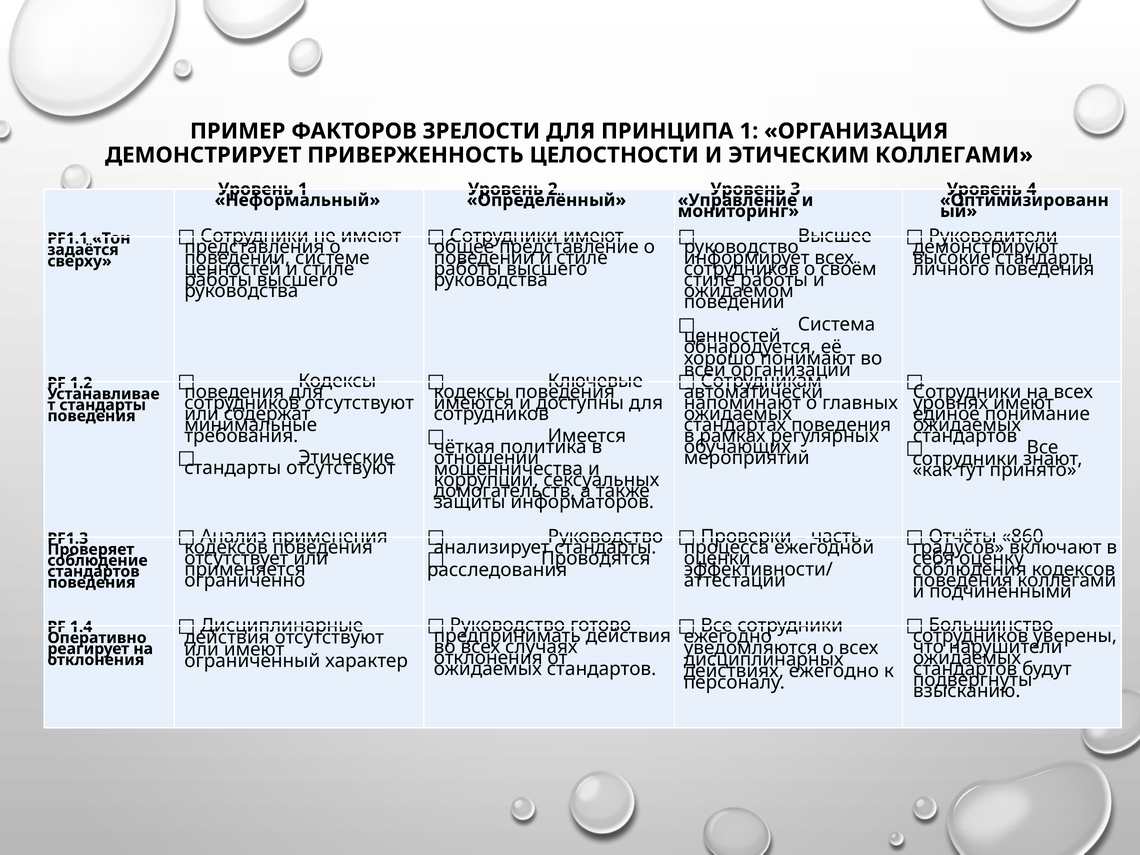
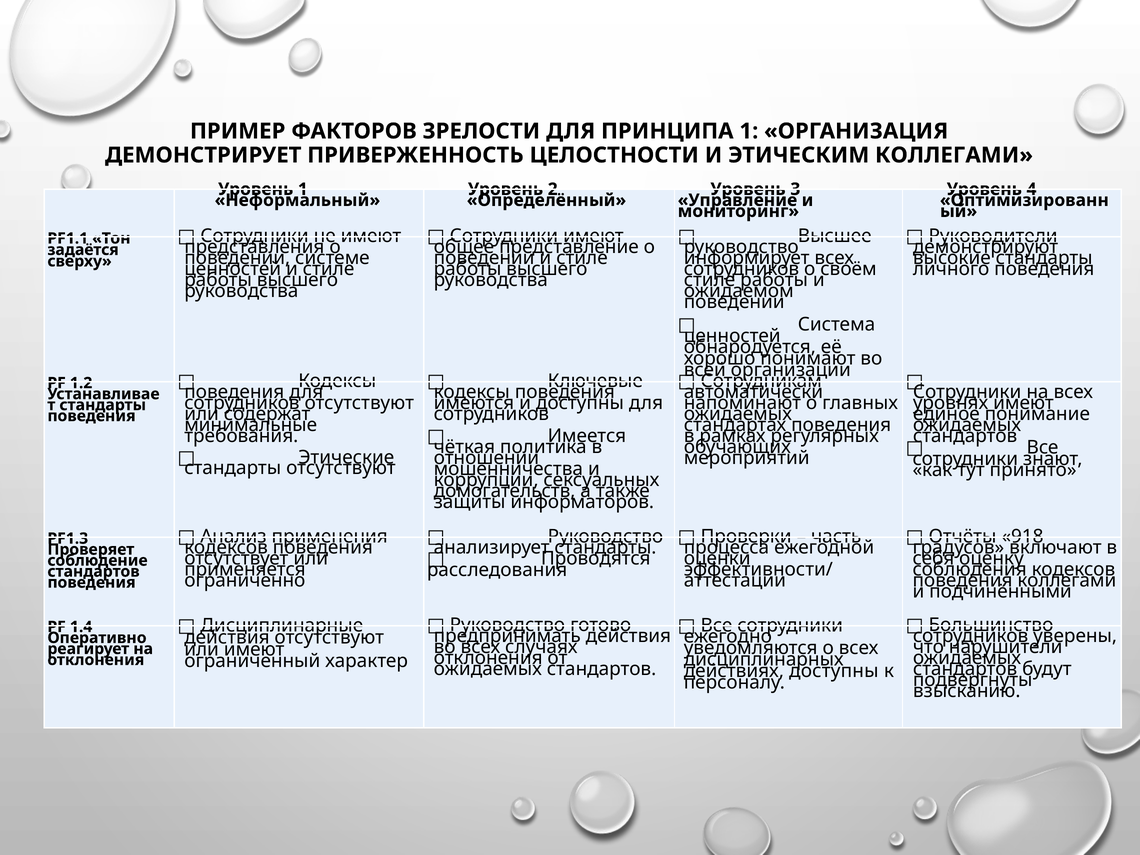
860: 860 -> 918 (1022, 537)
ежегодно: ежегодно -> доступны (834, 671)
